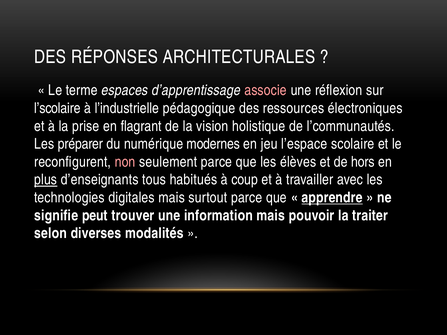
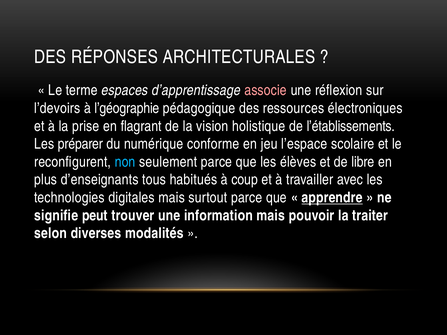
l’scolaire: l’scolaire -> l’devoirs (57, 108)
l’industrielle: l’industrielle -> l’géographie (127, 108)
l’communautés: l’communautés -> l’établissements (351, 126)
modernes: modernes -> conforme (213, 144)
non colour: pink -> light blue (125, 162)
hors: hors -> libre (363, 162)
plus underline: present -> none (46, 180)
